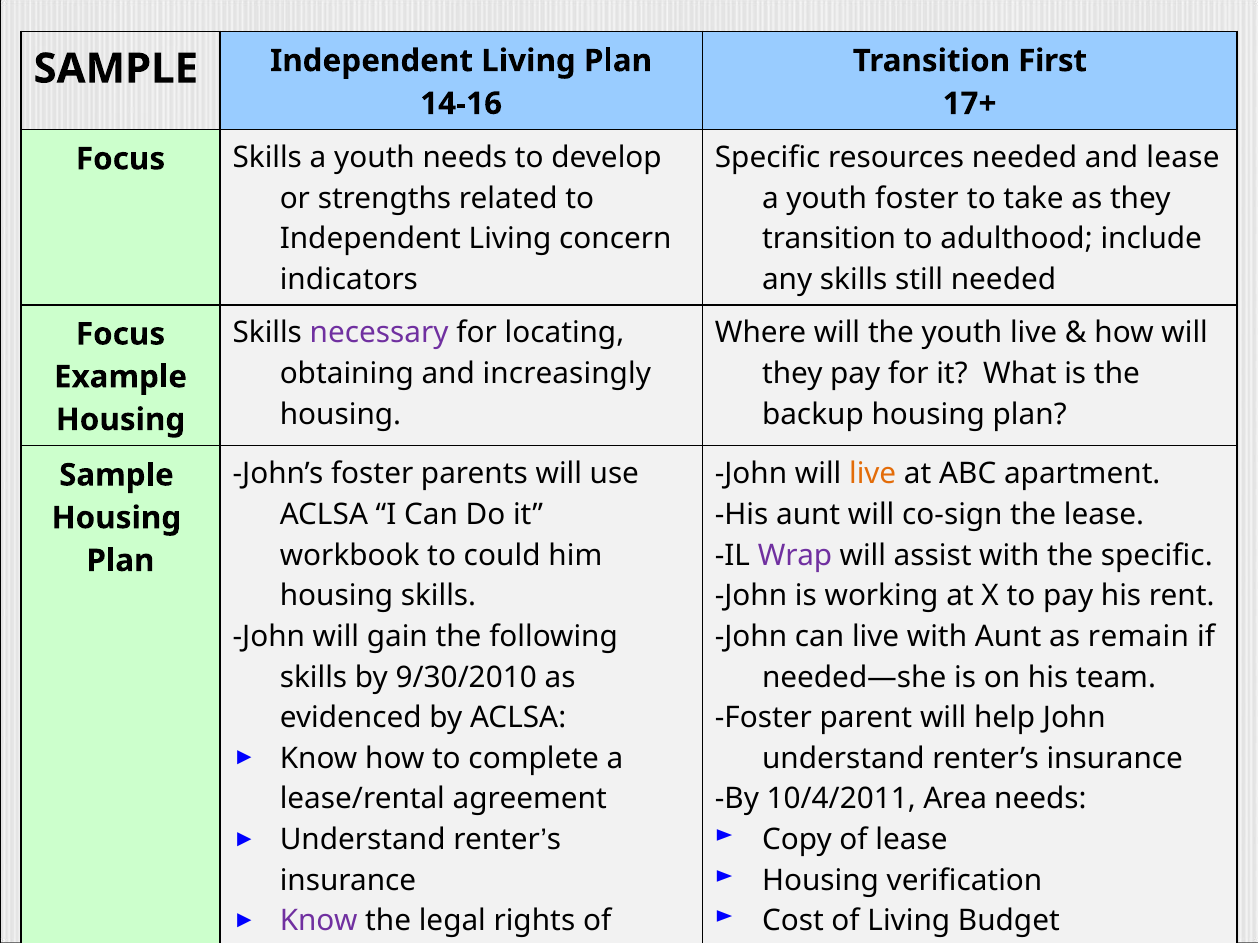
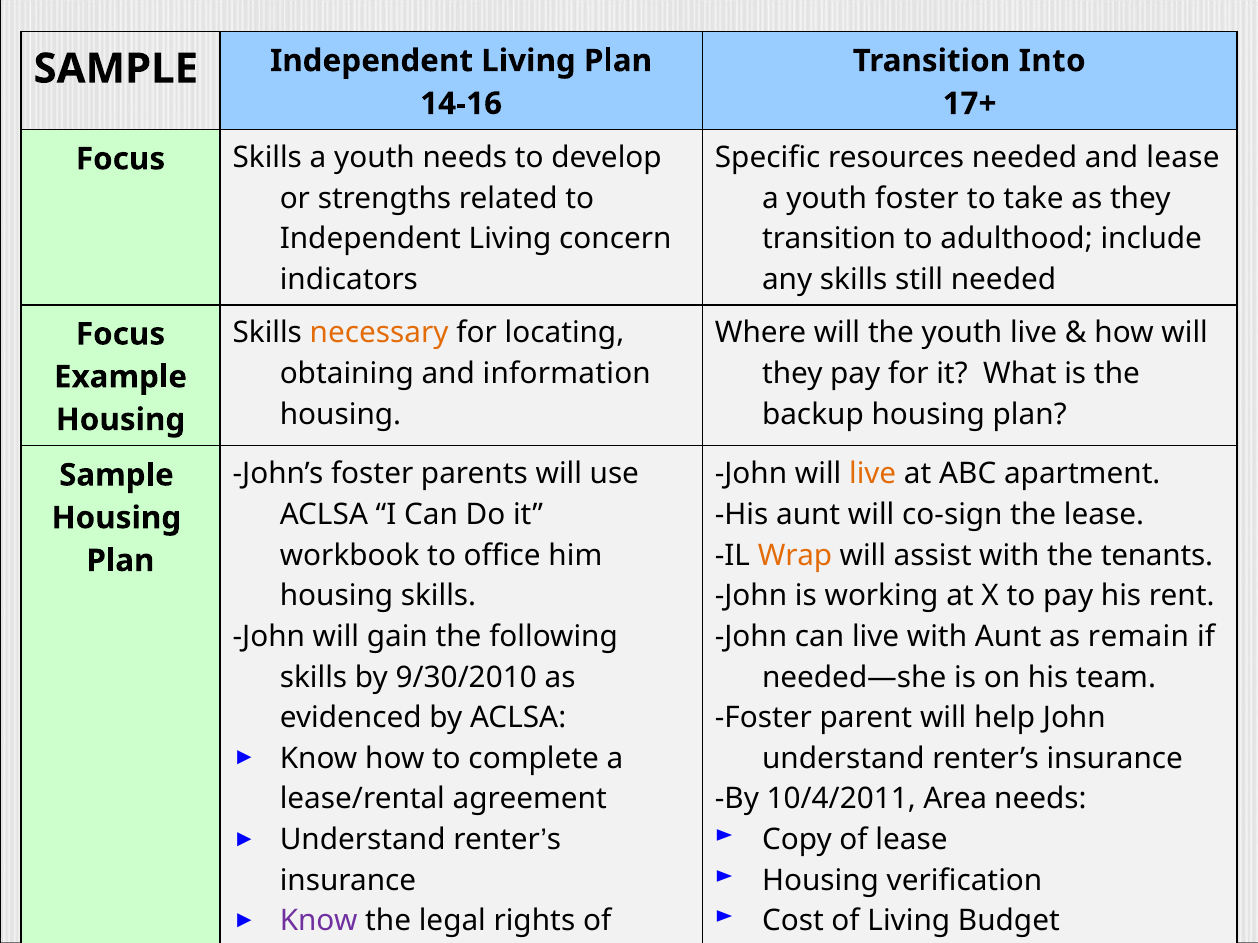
First: First -> Into (1052, 61)
necessary colour: purple -> orange (379, 333)
increasingly: increasingly -> information (567, 374)
could: could -> office (502, 556)
Wrap colour: purple -> orange (795, 556)
the specific: specific -> tenants (1157, 556)
